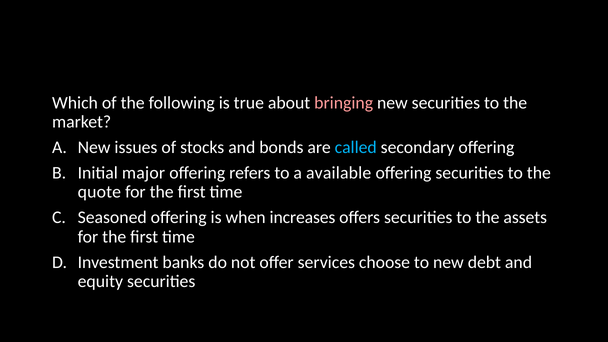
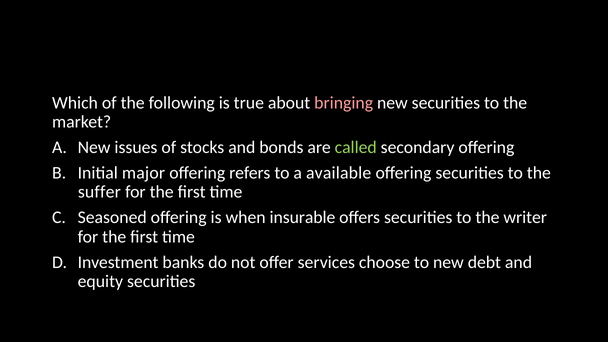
called colour: light blue -> light green (356, 147)
quote: quote -> suffer (99, 192)
increases: increases -> insurable (302, 218)
assets: assets -> writer (525, 218)
